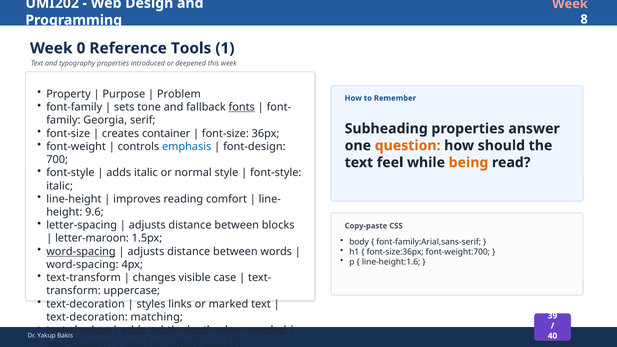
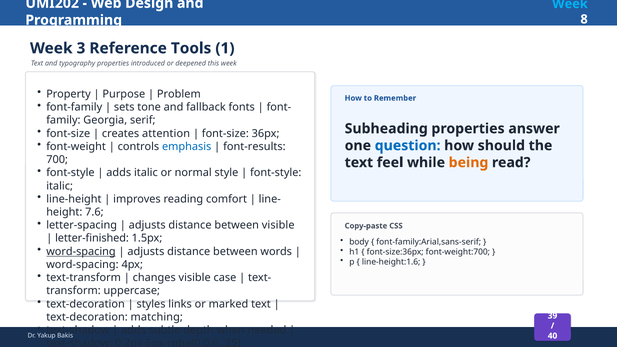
Week colour: pink -> light blue (570, 4)
Week 0: 0 -> 3 (81, 48)
fonts underline: present -> none (242, 107)
container: container -> attention (166, 133)
font-design: font-design -> font-results (254, 147)
question colour: orange -> blue (408, 146)
9.6: 9.6 -> 7.6 (94, 212)
between blocks: blocks -> visible (278, 225)
letter-maroon: letter-maroon -> letter-finished (92, 238)
